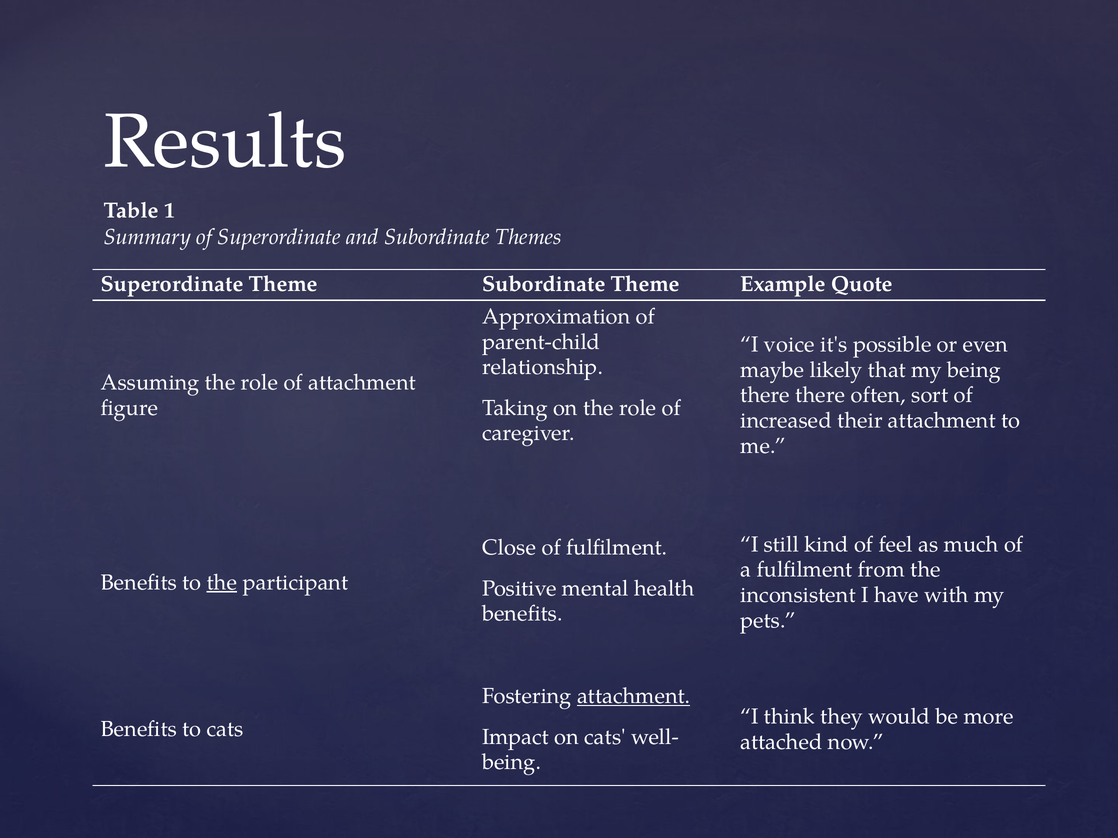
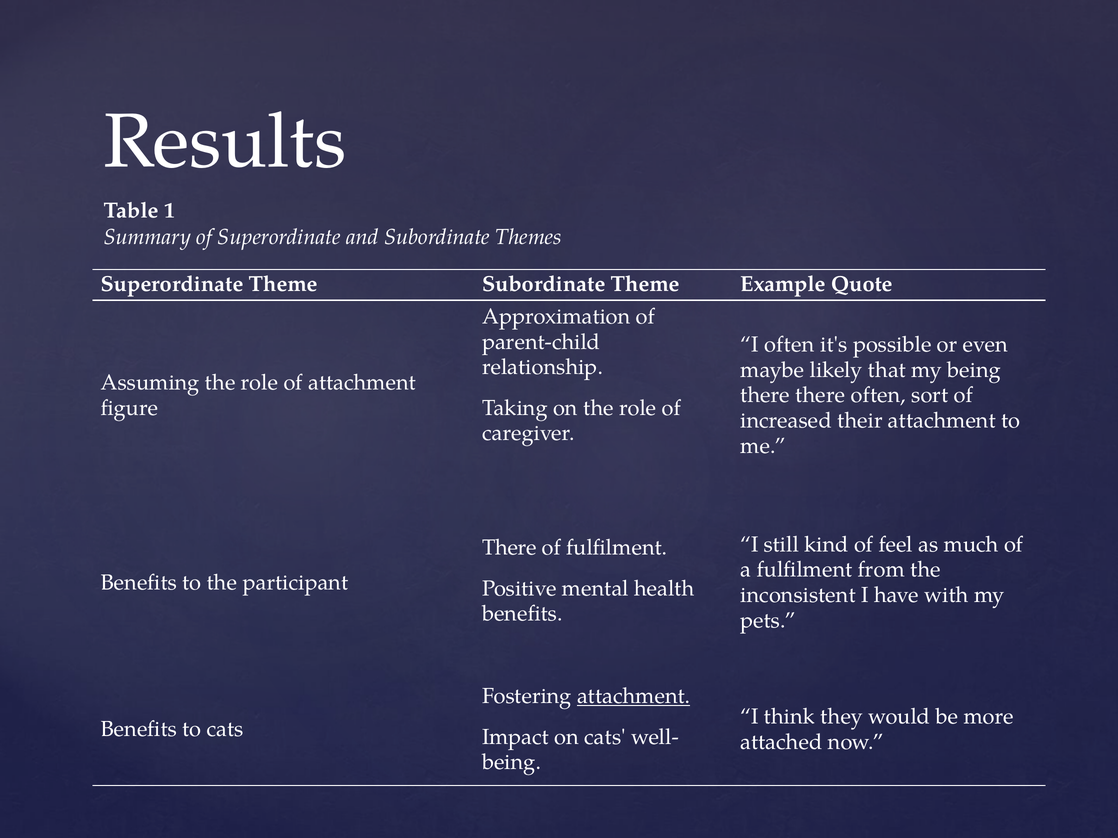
I voice: voice -> often (789, 345)
Close: Close -> There (509, 548)
the underline: present -> none (222, 583)
